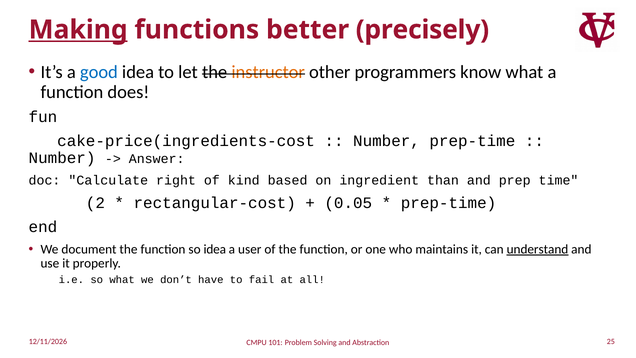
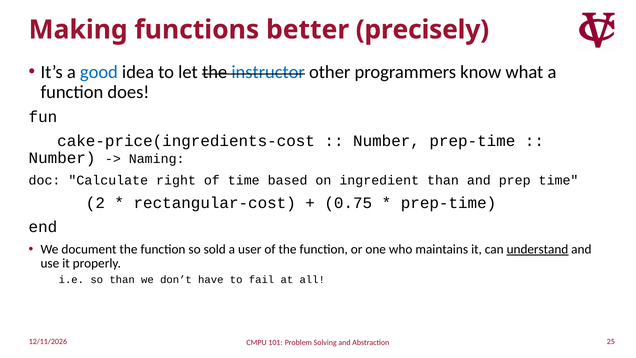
Making underline: present -> none (78, 30)
instructor colour: orange -> blue (268, 72)
Answer: Answer -> Naming (157, 159)
of kind: kind -> time (244, 180)
0.05: 0.05 -> 0.75 (348, 203)
so idea: idea -> sold (215, 249)
so what: what -> than (122, 280)
